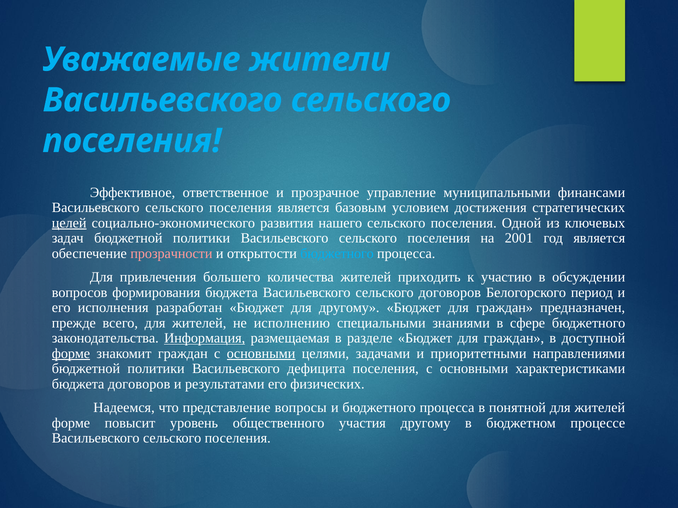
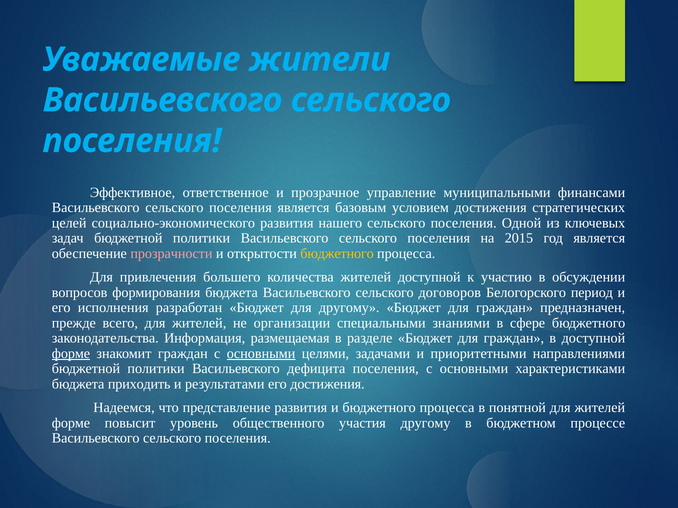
целей underline: present -> none (69, 223)
2001: 2001 -> 2015 (519, 238)
бюджетного colour: light blue -> yellow (337, 254)
жителей приходить: приходить -> доступной (429, 277)
исполнению: исполнению -> организации (292, 323)
Информация underline: present -> none (205, 339)
бюджета договоров: договоров -> приходить (139, 384)
его физических: физических -> достижения (327, 384)
представление вопросы: вопросы -> развития (301, 408)
